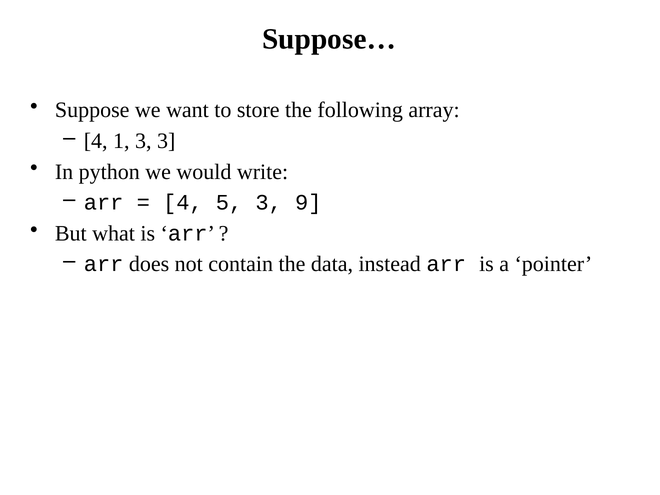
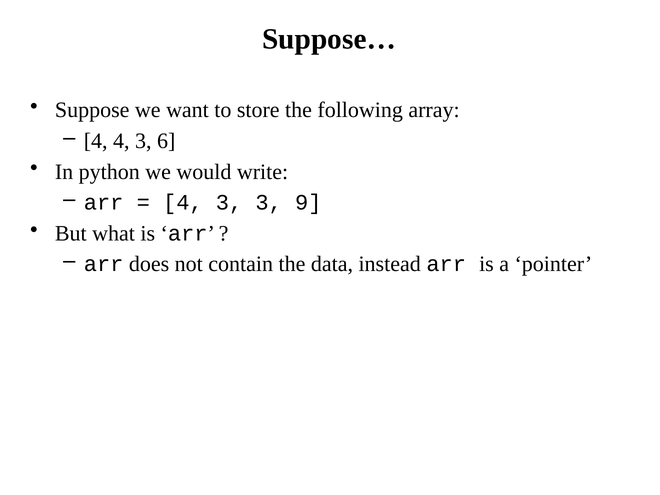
4 1: 1 -> 4 (121, 141)
3 3: 3 -> 6 (166, 141)
5: 5 -> 3 (229, 203)
